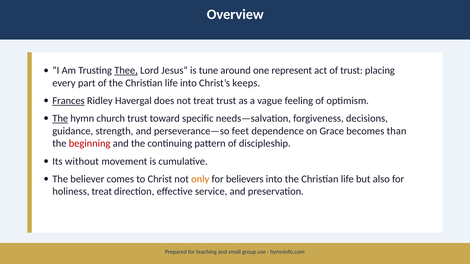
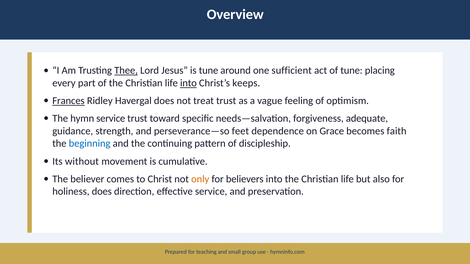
represent: represent -> sufficient (292, 71)
of trust: trust -> tune (352, 71)
into underline: none -> present (188, 83)
The underline: present -> none (60, 119)
hymn church: church -> service (111, 119)
decisions: decisions -> adequate (367, 119)
than: than -> faith (397, 131)
beginning colour: red -> blue (90, 144)
holiness treat: treat -> does (102, 192)
